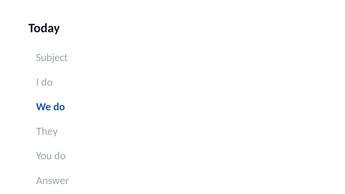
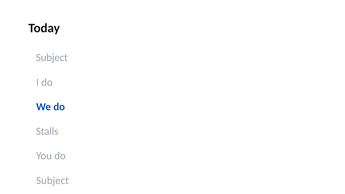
They: They -> Stalls (47, 131)
Answer: Answer -> Subject (52, 181)
